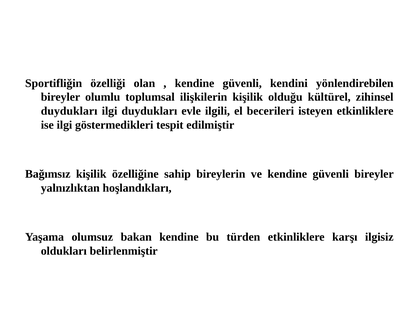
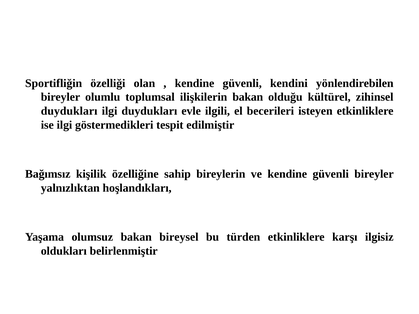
ilişkilerin kişilik: kişilik -> bakan (248, 97)
bakan kendine: kendine -> bireysel (179, 237)
